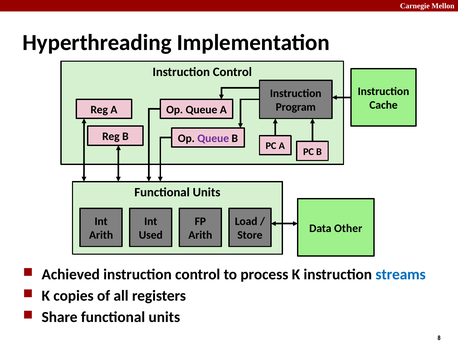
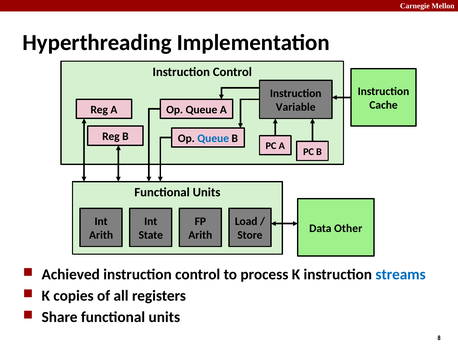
Program: Program -> Variable (296, 107)
Queue colour: purple -> blue (213, 138)
Used: Used -> State (151, 235)
